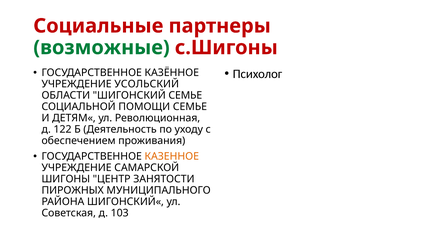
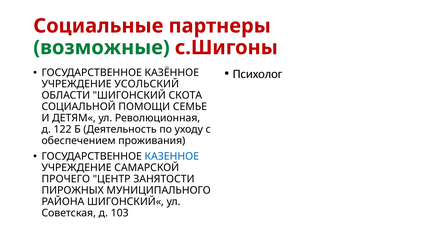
ШИГОНСКИЙ СЕМЬЕ: СЕМЬЕ -> СКОТА (185, 95)
КАЗЕННОЕ colour: orange -> blue (172, 156)
ШИГОНЫ: ШИГОНЫ -> ПРОЧЕГО (66, 179)
